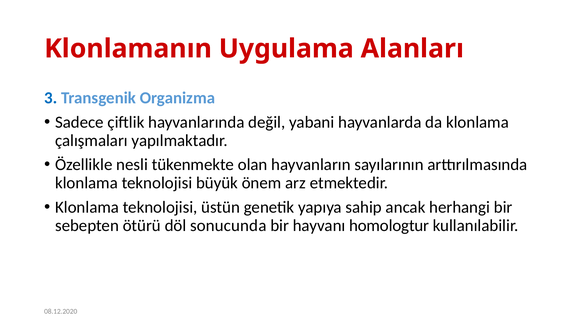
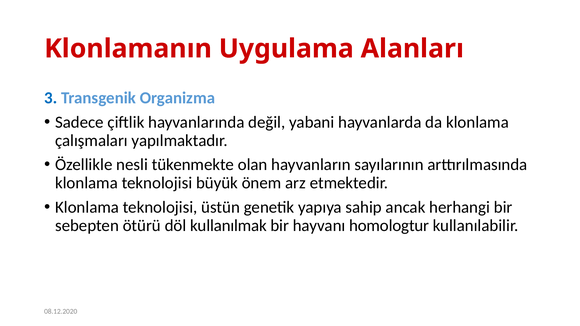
sonucunda: sonucunda -> kullanılmak (228, 226)
